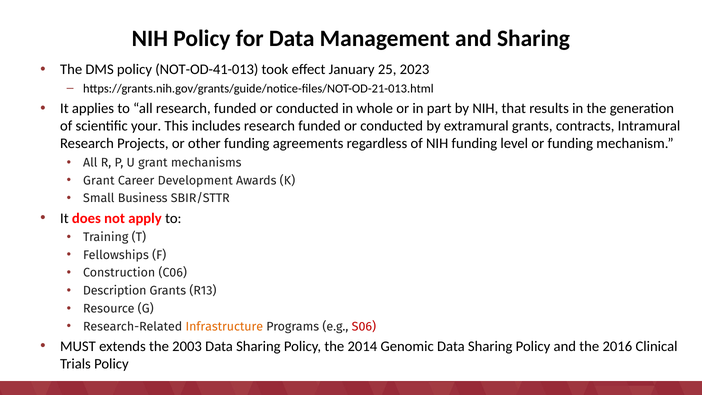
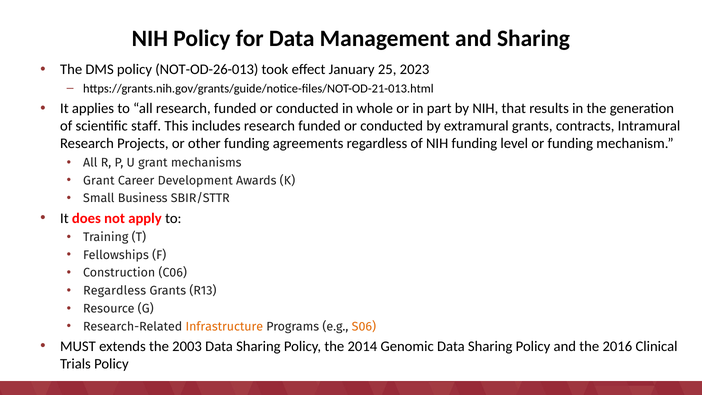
NOT-OD-41-013: NOT-OD-41-013 -> NOT-OD-26-013 (207, 69)
your: your -> staff (146, 126)
Description: Description -> Regardless (115, 291)
S06 colour: red -> orange (364, 326)
